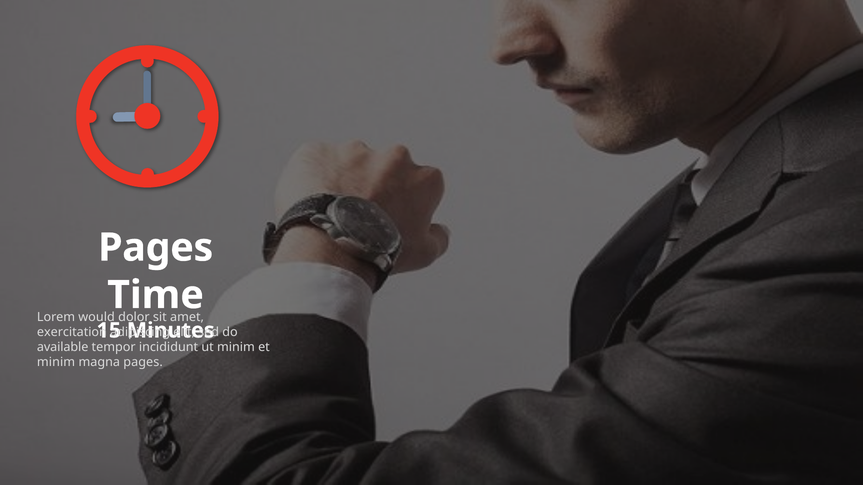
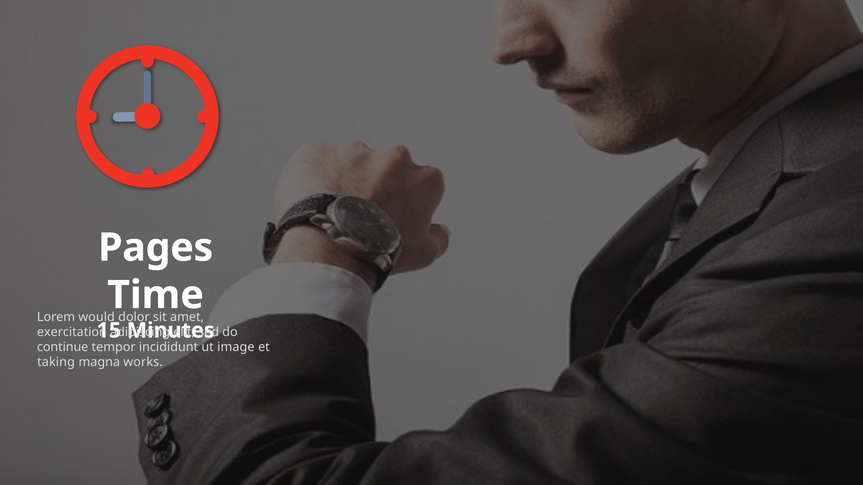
available: available -> continue (63, 348)
minim: minim -> image (236, 348)
minim: minim -> taking (56, 363)
magna pages: pages -> works (143, 363)
